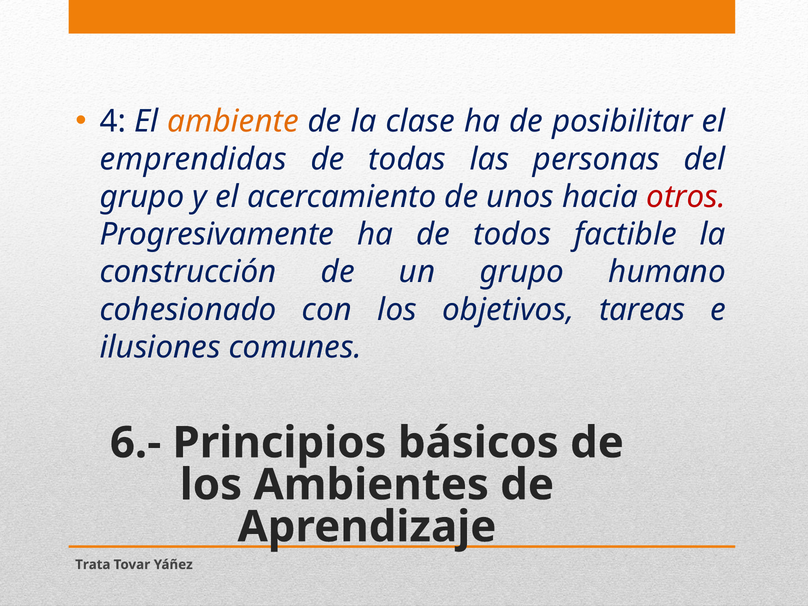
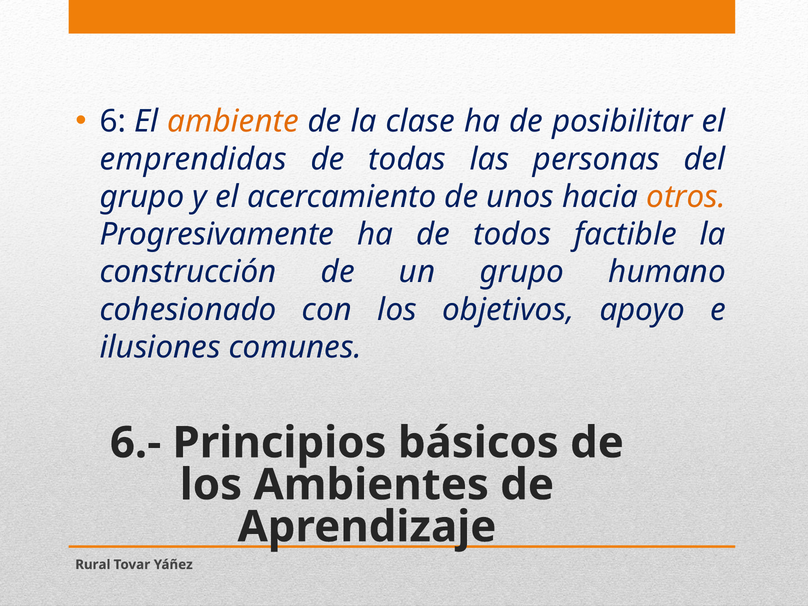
4: 4 -> 6 (113, 122)
otros colour: red -> orange (686, 197)
tareas: tareas -> apoyo (642, 310)
Trata: Trata -> Rural (93, 565)
